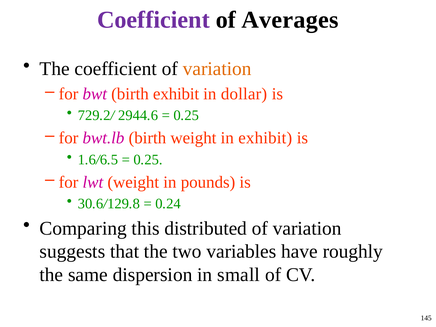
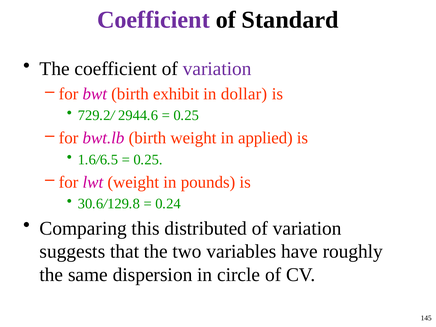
Averages: Averages -> Standard (290, 20)
variation colour: orange -> purple (217, 69)
in exhibit: exhibit -> applied (265, 138)
small: small -> circle (239, 275)
